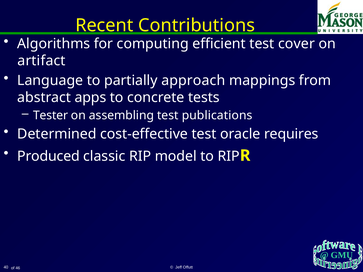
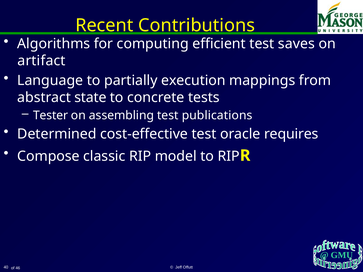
cover: cover -> saves (296, 44)
approach: approach -> execution (193, 81)
apps: apps -> state (90, 97)
Produced: Produced -> Compose (48, 156)
